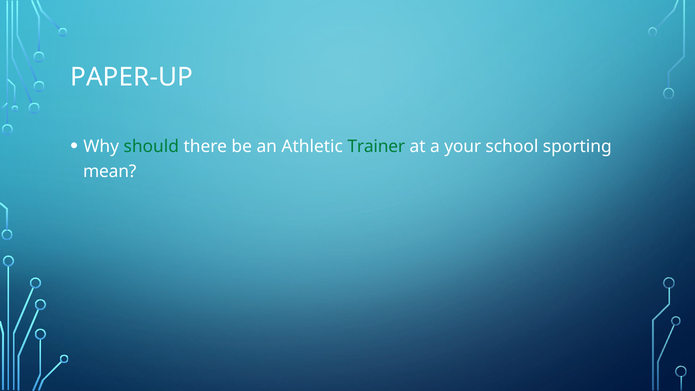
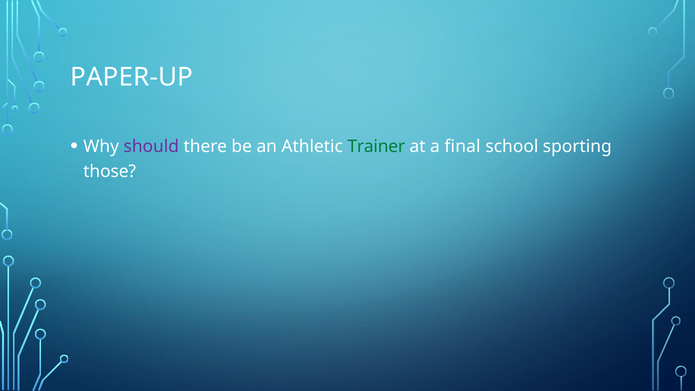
should colour: green -> purple (151, 147)
your: your -> final (463, 147)
mean: mean -> those (110, 172)
